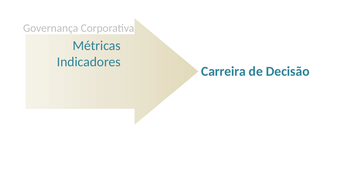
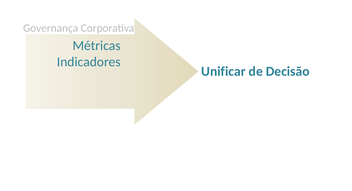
Carreira: Carreira -> Unificar (223, 71)
